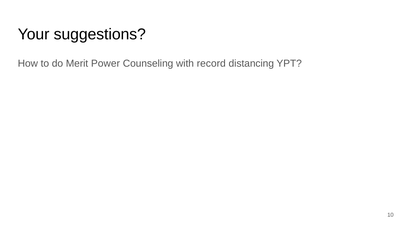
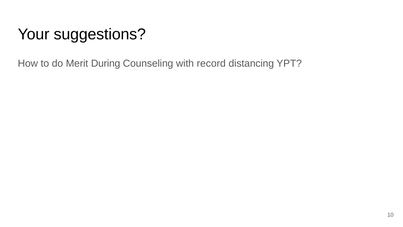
Power: Power -> During (106, 63)
